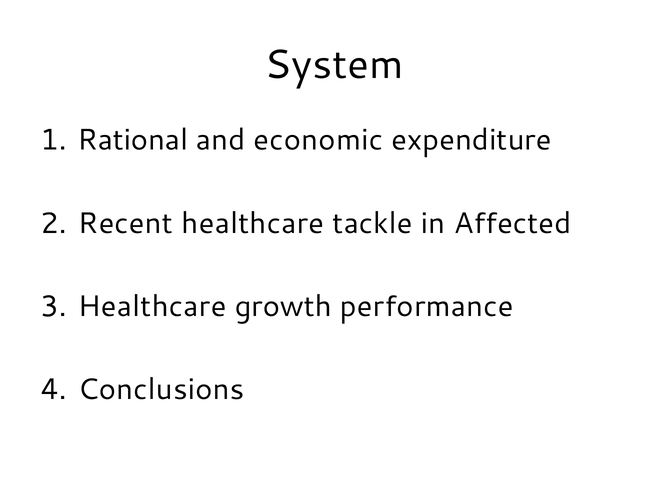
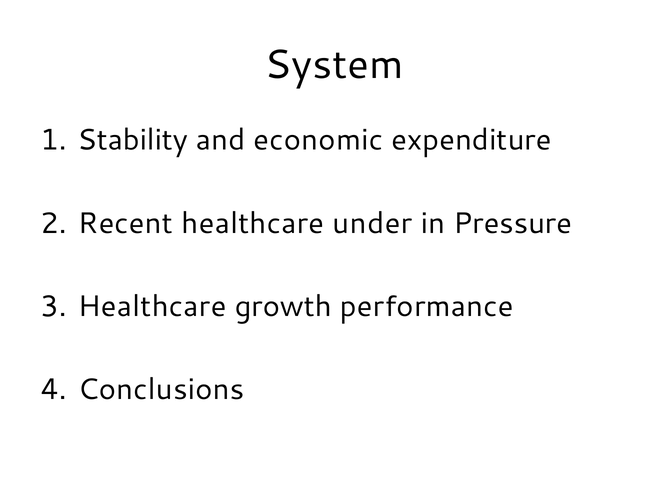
Rational: Rational -> Stability (133, 140)
tackle: tackle -> under (372, 223)
Affected: Affected -> Pressure (513, 223)
